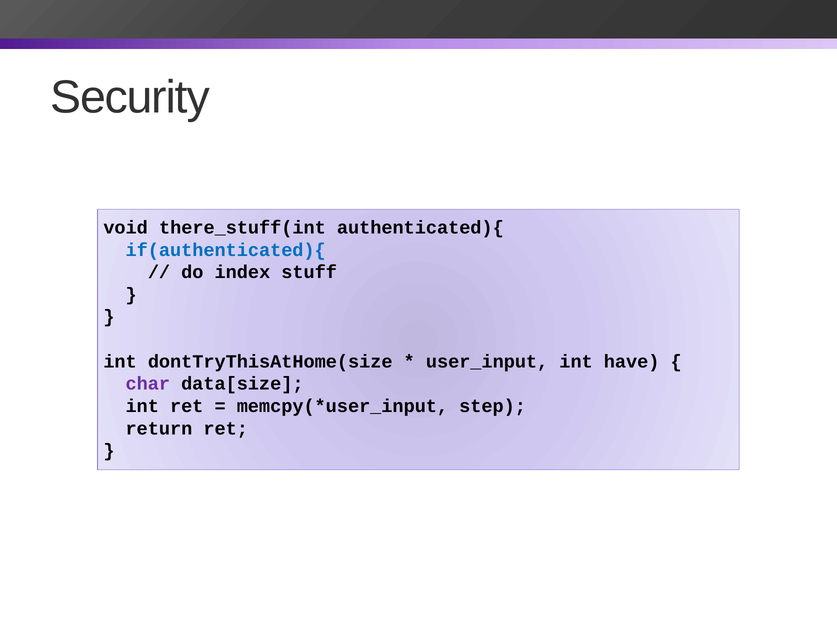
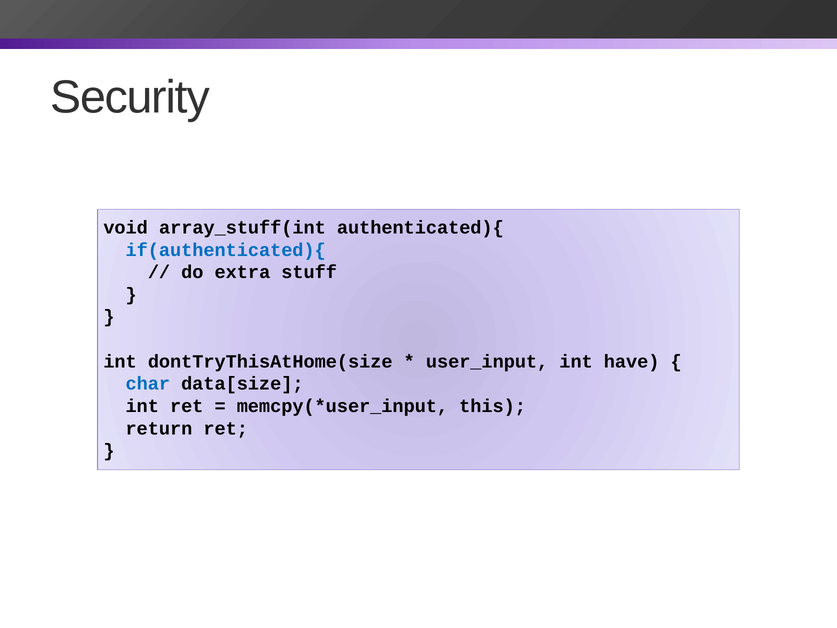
there_stuff(int: there_stuff(int -> array_stuff(int (242, 227)
index: index -> extra (242, 272)
char colour: purple -> blue (148, 384)
step: step -> this (493, 406)
